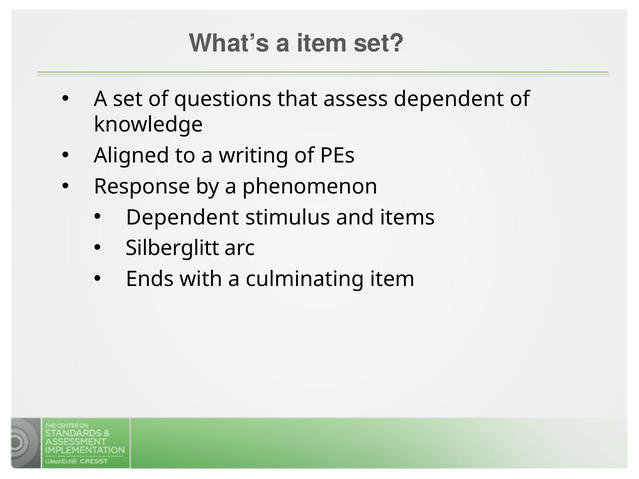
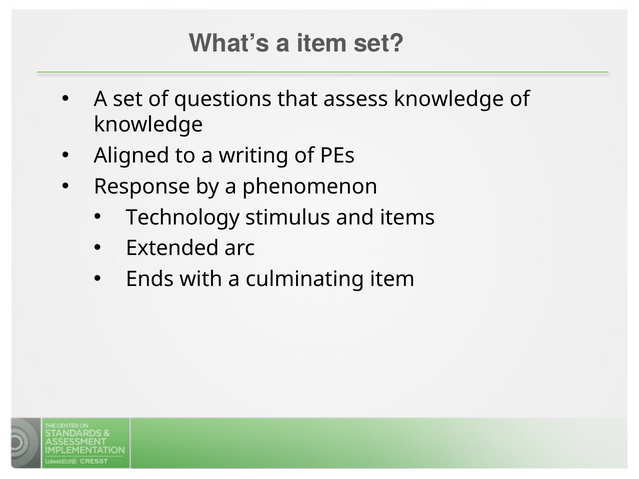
assess dependent: dependent -> knowledge (449, 99)
Dependent: Dependent -> Technology (183, 218)
Silberglitt: Silberglitt -> Extended (172, 249)
